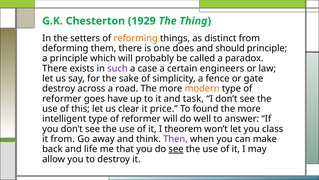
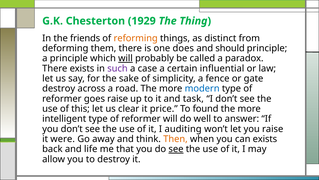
setters: setters -> friends (85, 38)
will underline: none -> present (125, 58)
engineers: engineers -> influential (222, 68)
modern colour: orange -> blue (202, 88)
goes have: have -> raise (118, 98)
theorem: theorem -> auditing (183, 129)
you class: class -> raise (273, 129)
it from: from -> were (63, 139)
Then colour: purple -> orange (175, 139)
can make: make -> exists (265, 139)
